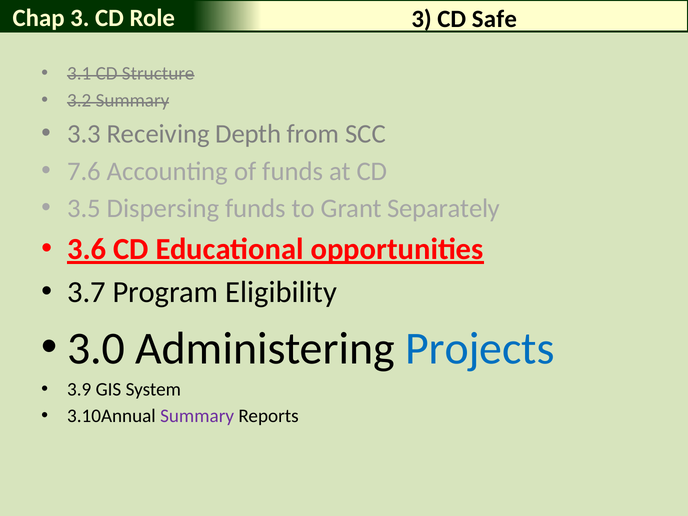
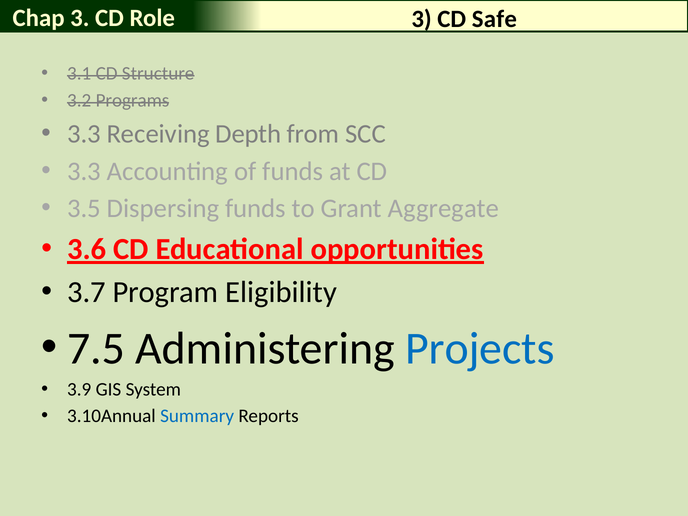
3.2 Summary: Summary -> Programs (132, 100)
7.6: 7.6 -> 3.3 (84, 171)
Separately: Separately -> Aggregate (444, 209)
3.0: 3.0 -> 7.5 (96, 348)
Summary colour: purple -> blue (197, 416)
